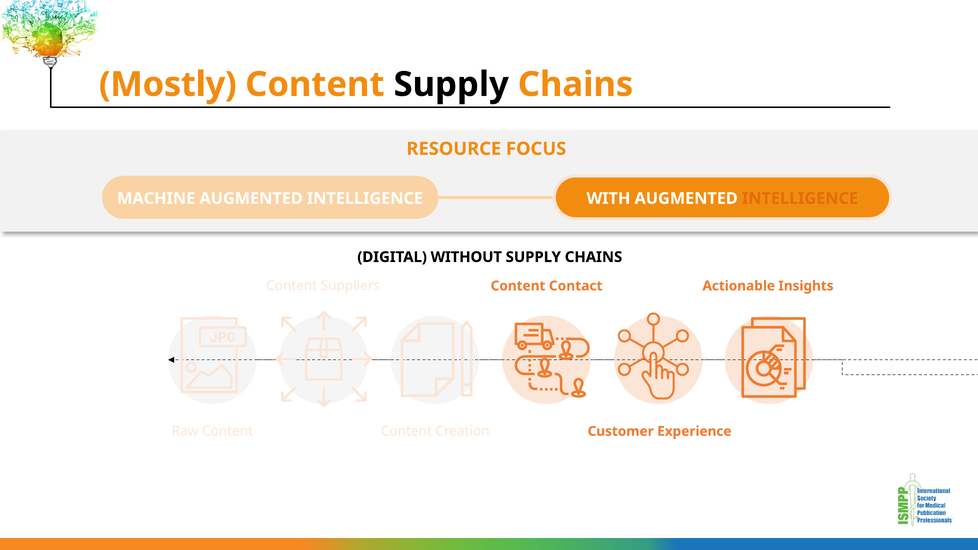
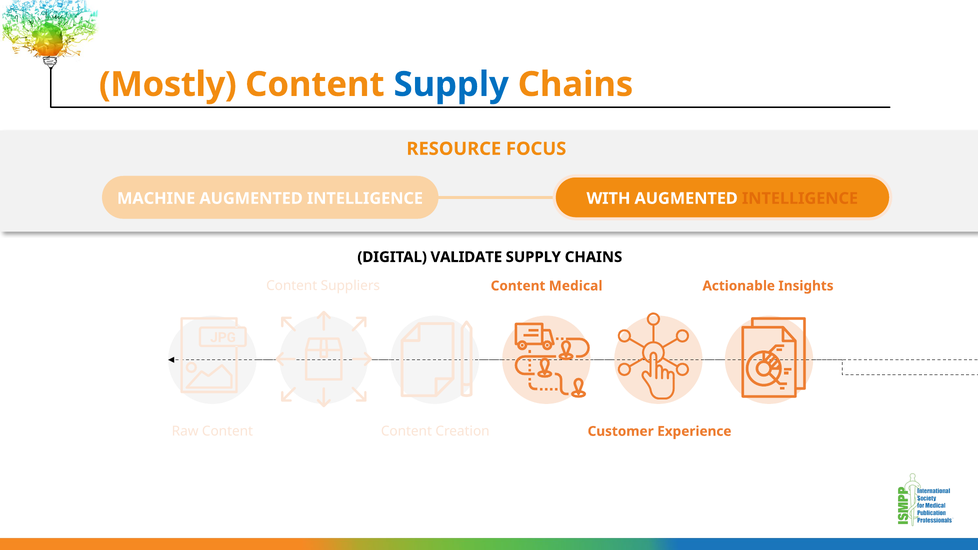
Supply colour: black -> blue (451, 85)
WITHOUT: WITHOUT -> VALIDATE (466, 257)
Contact: Contact -> Medical (576, 286)
